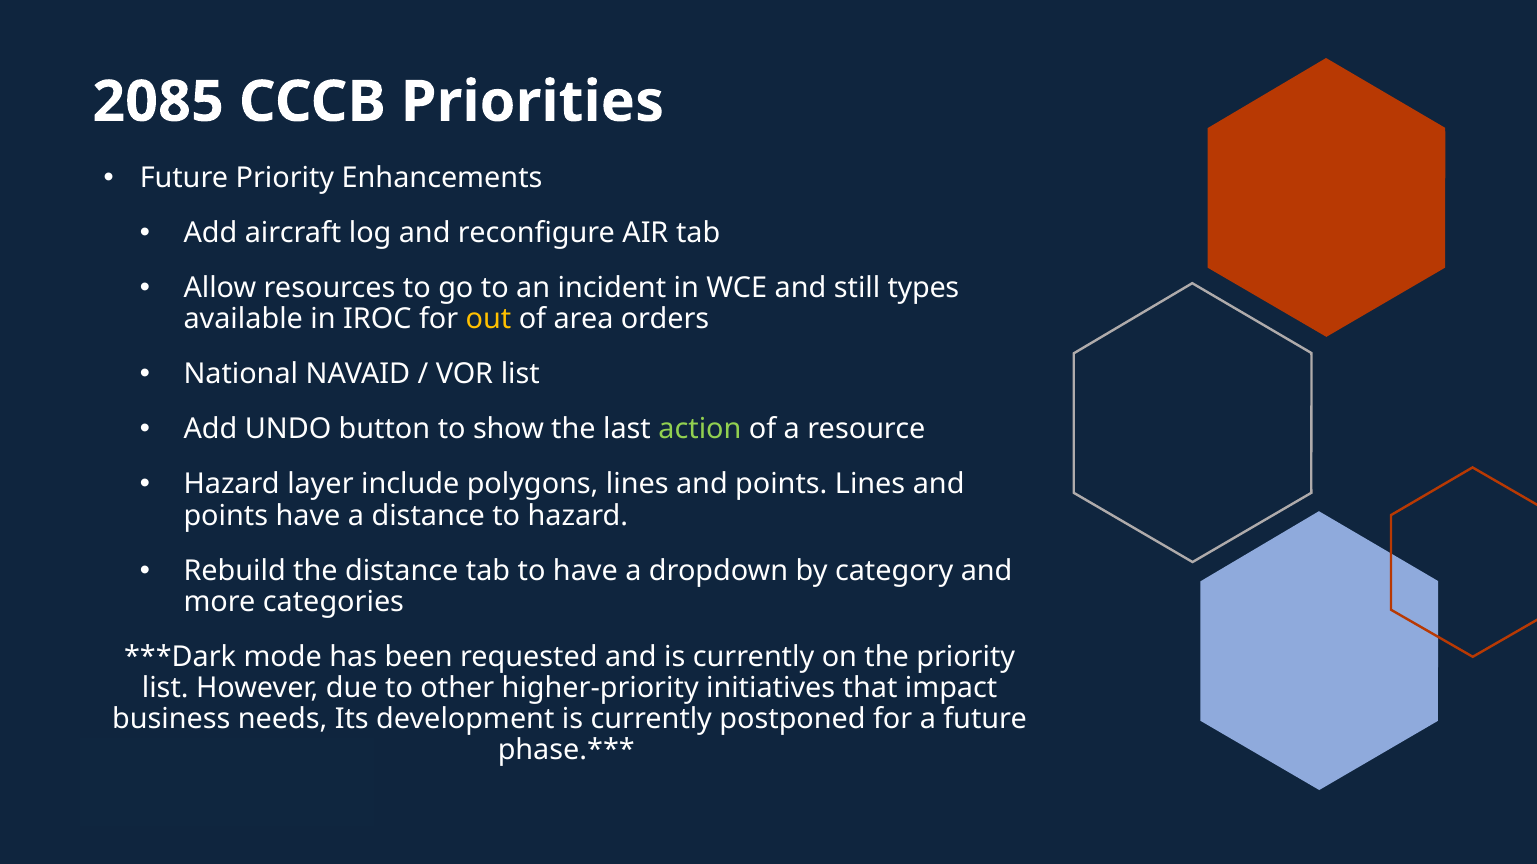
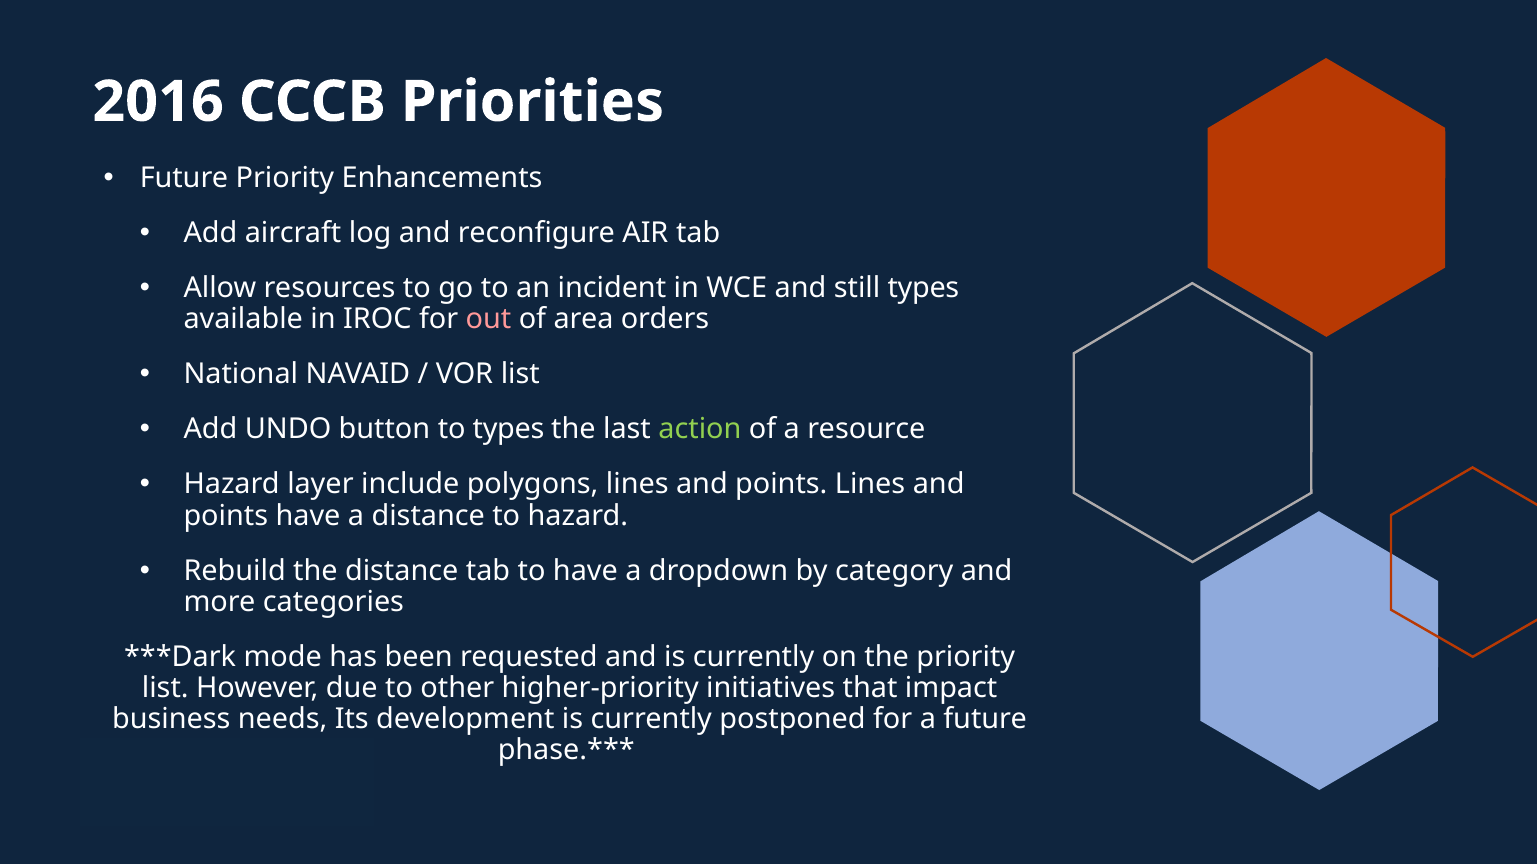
2085: 2085 -> 2016 (158, 102)
out colour: yellow -> pink (488, 319)
to show: show -> types (509, 430)
